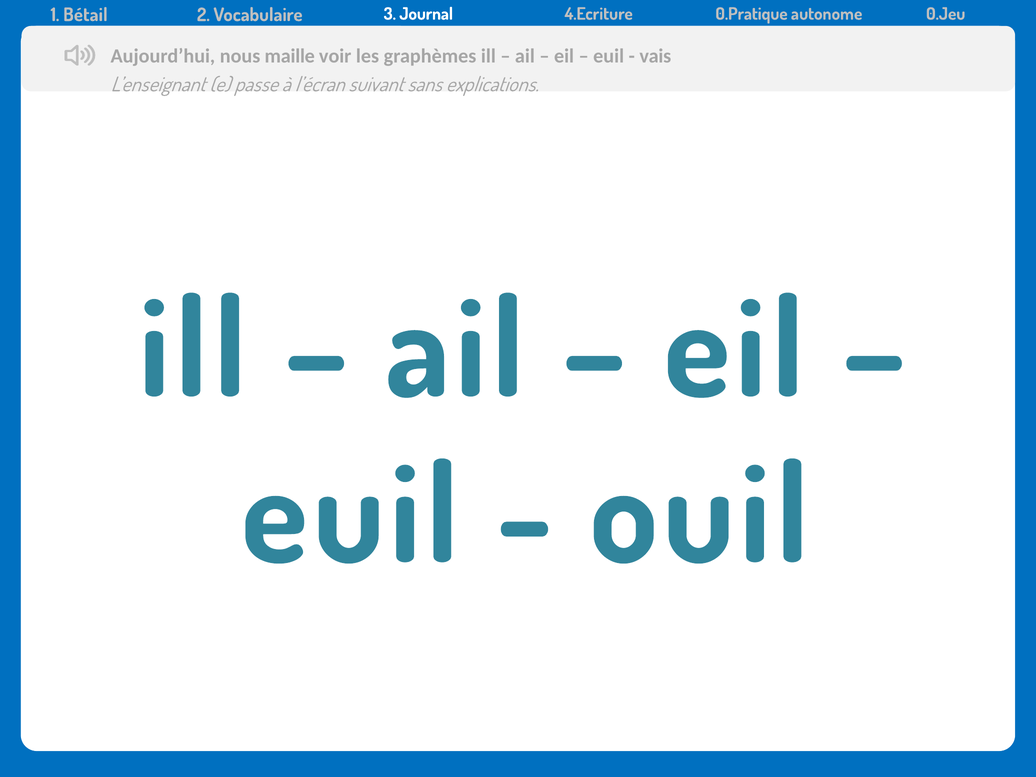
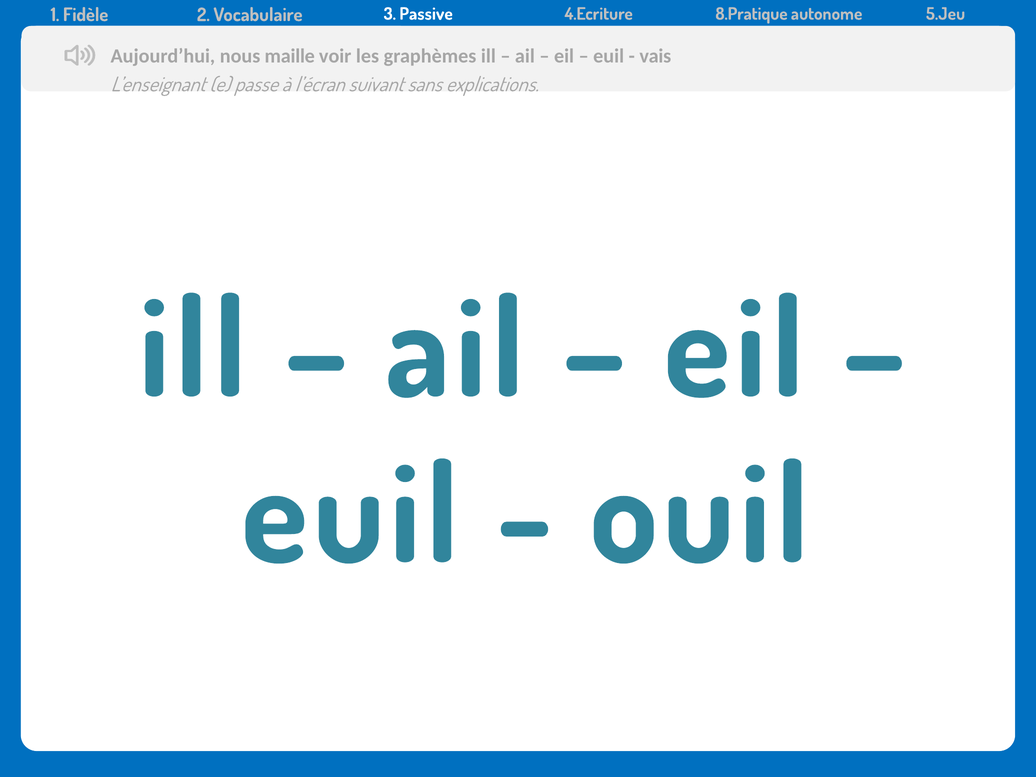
Bétail: Bétail -> Fidèle (86, 15)
Journal: Journal -> Passive (426, 14)
0.Pratique: 0.Pratique -> 8.Pratique (751, 14)
0.Jeu: 0.Jeu -> 5.Jeu (946, 14)
